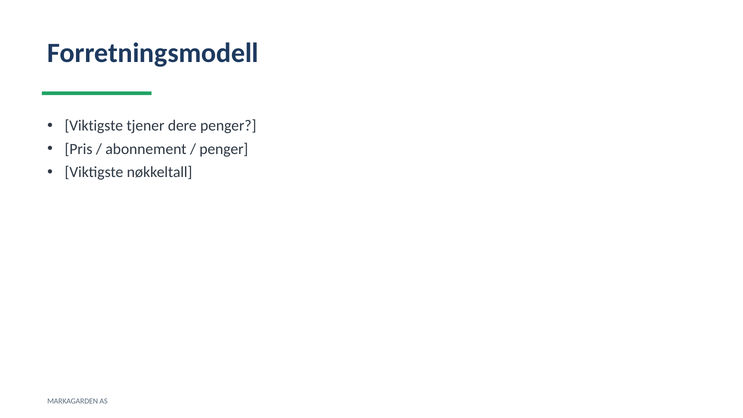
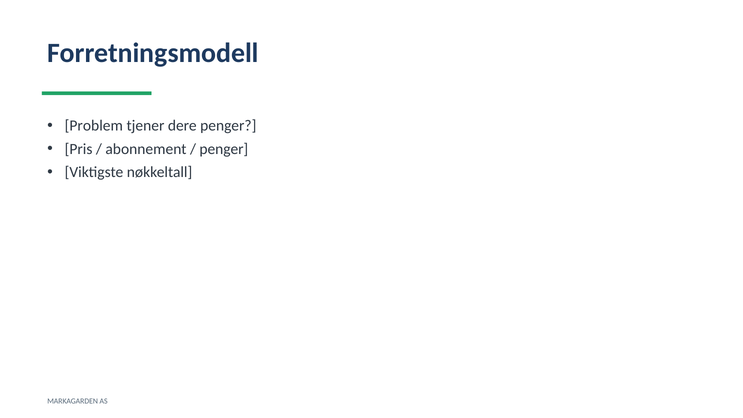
Viktigste: Viktigste -> Problem (94, 126)
